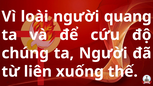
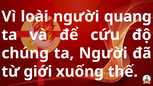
liên: liên -> giới (38, 72)
